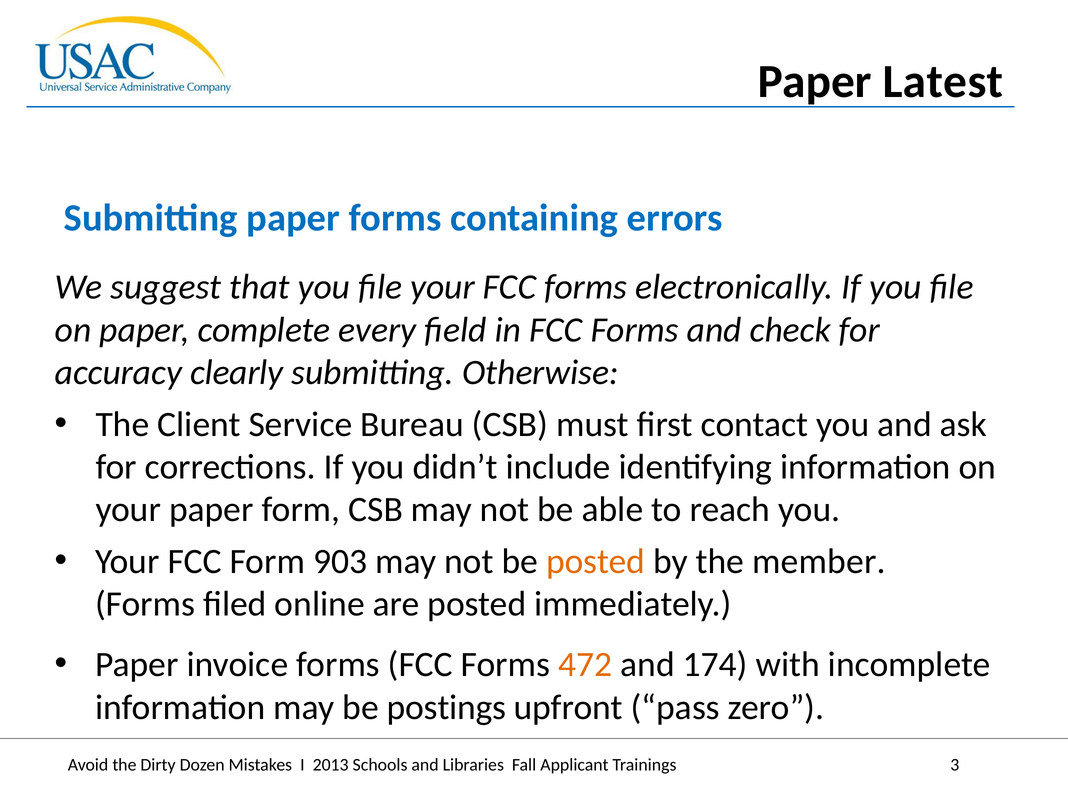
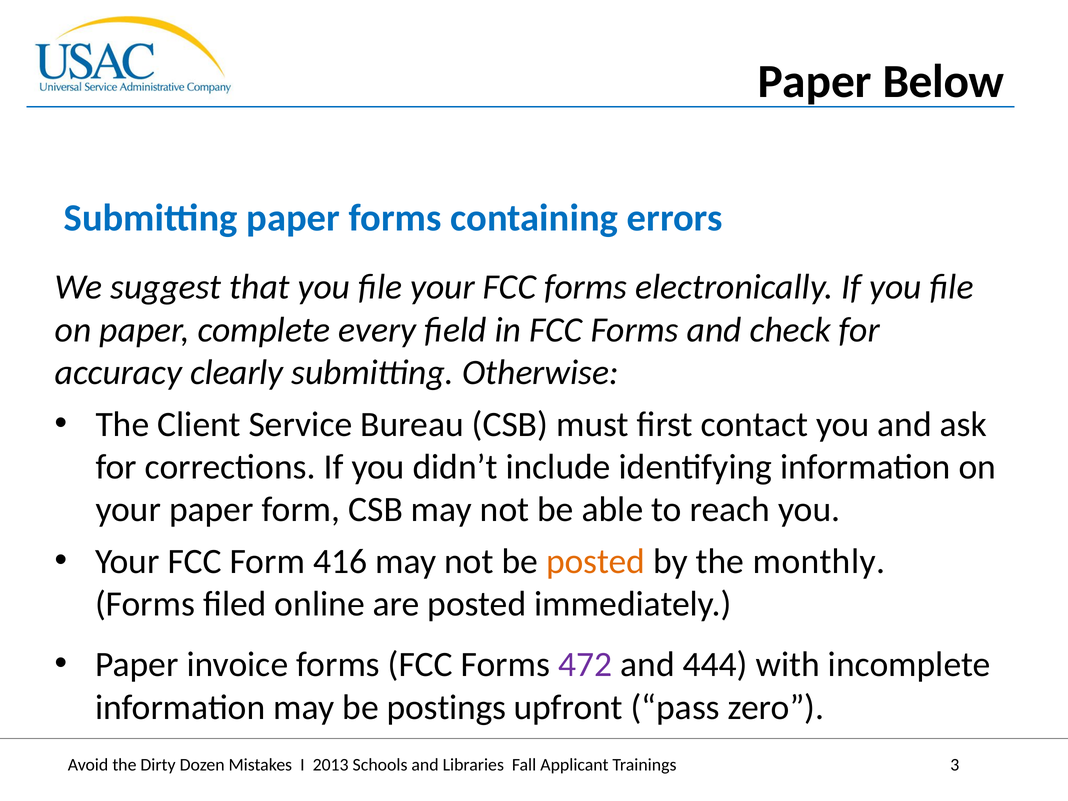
Latest: Latest -> Below (943, 82)
903: 903 -> 416 (340, 561)
member: member -> monthly (819, 561)
472 colour: orange -> purple (585, 665)
174: 174 -> 444 (715, 665)
